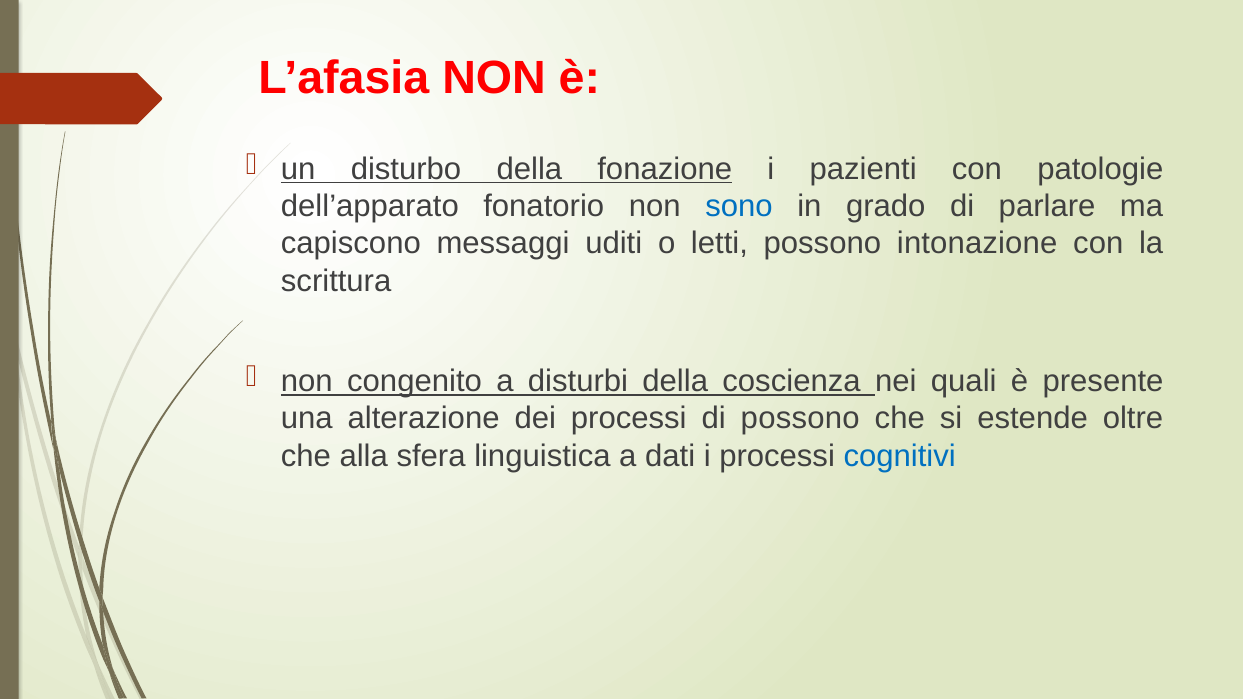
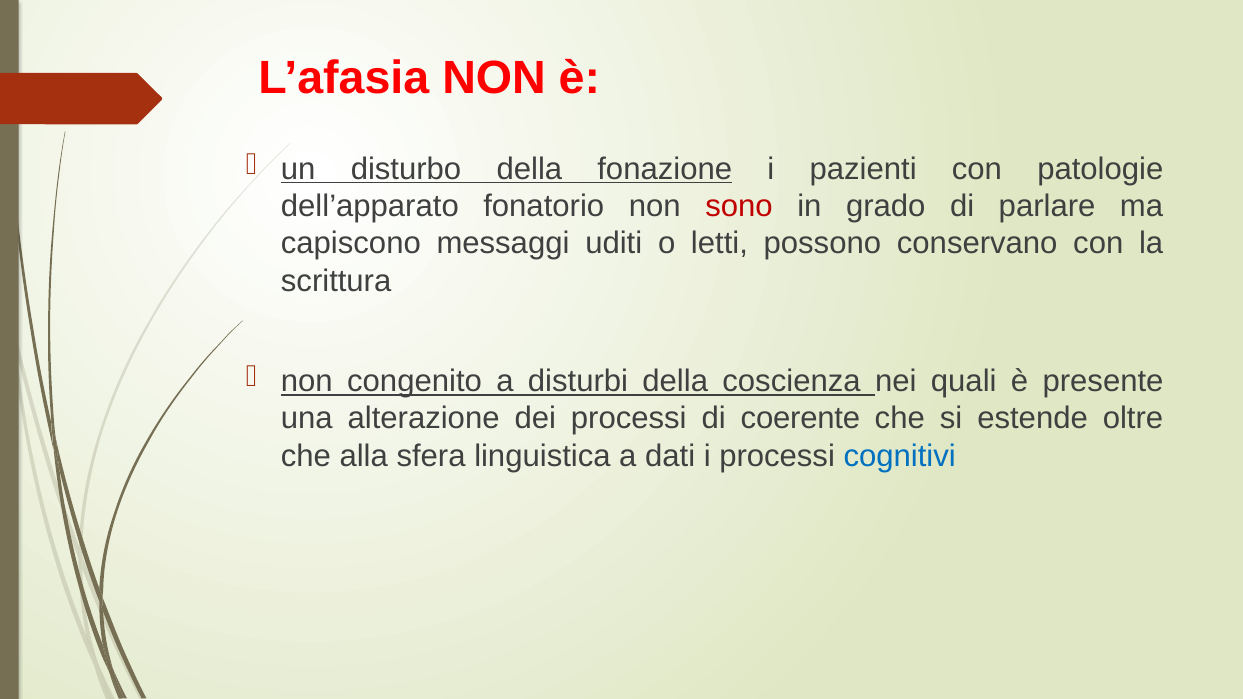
sono colour: blue -> red (739, 206)
intonazione: intonazione -> conservano (977, 244)
di possono: possono -> coerente (800, 419)
